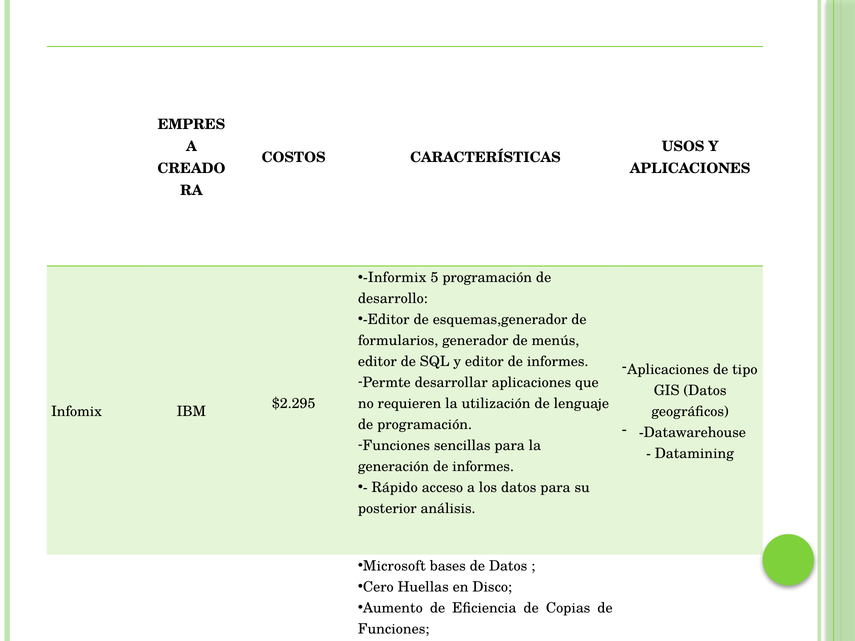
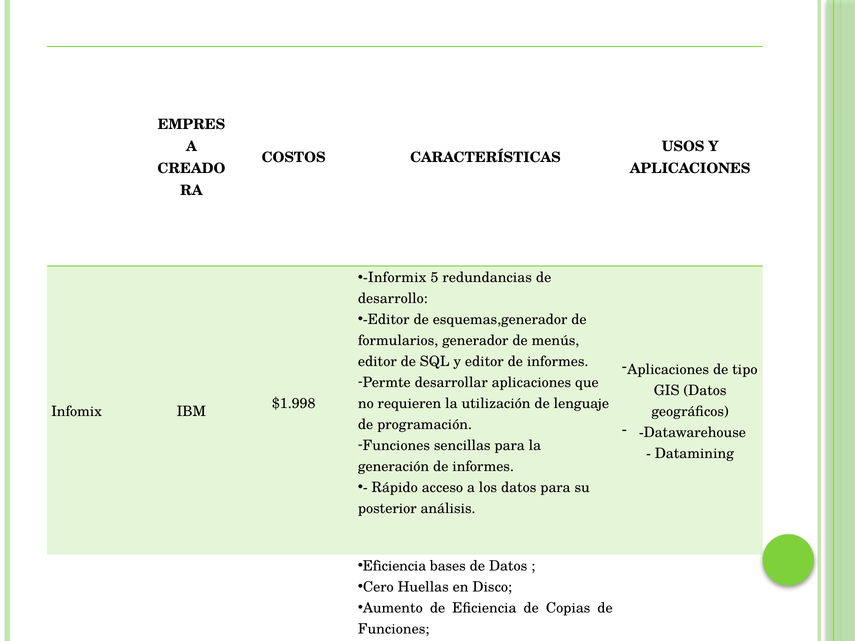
5 programación: programación -> redundancias (487, 278)
$2.295: $2.295 -> $1.998 (294, 404)
Microsoft: Microsoft -> Eficiencia (394, 566)
